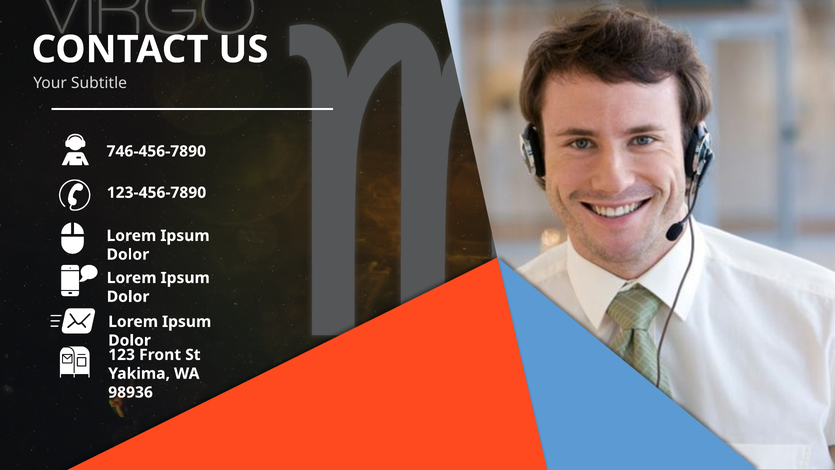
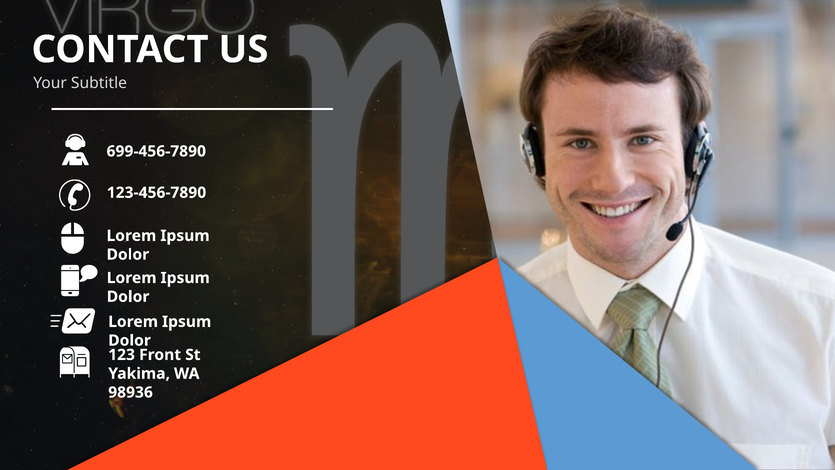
746-456-7890: 746-456-7890 -> 699-456-7890 (156, 151)
